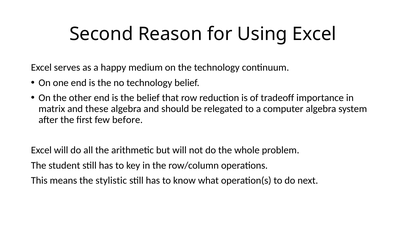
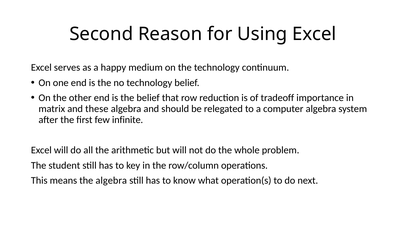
before: before -> infinite (128, 120)
the stylistic: stylistic -> algebra (111, 181)
